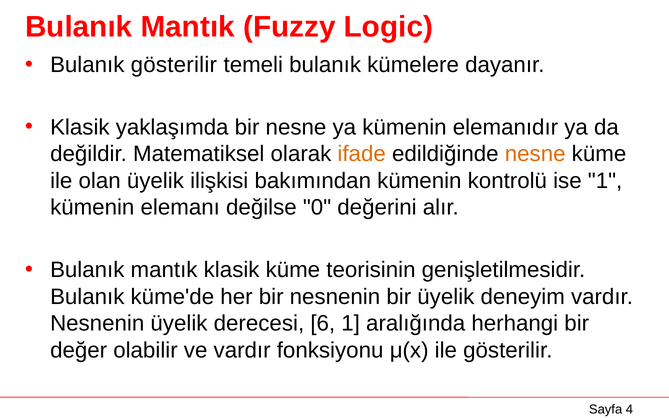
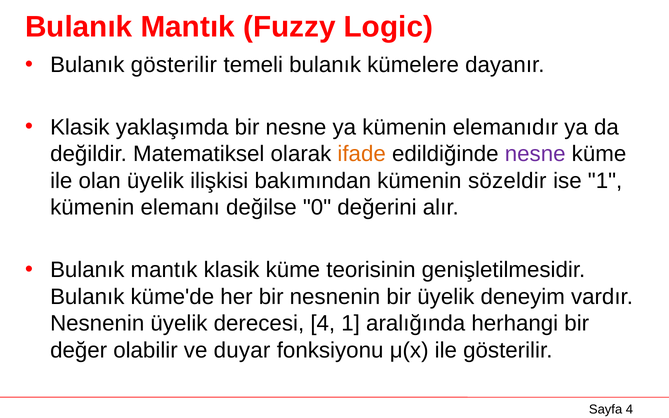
nesne colour: orange -> purple (535, 154)
kontrolü: kontrolü -> sözeldir (507, 181)
derecesi 6: 6 -> 4 (323, 324)
ve vardır: vardır -> duyar (242, 350)
